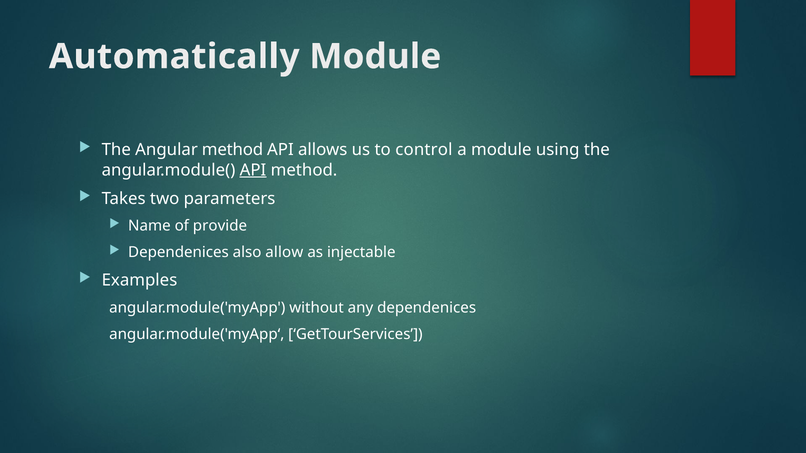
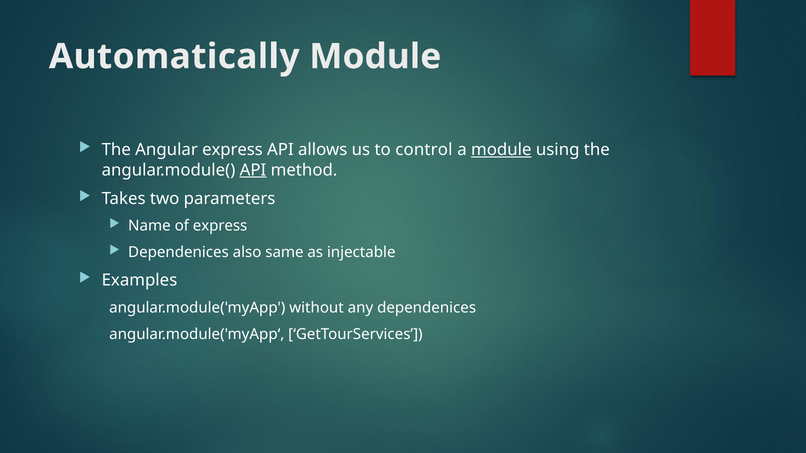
Angular method: method -> express (232, 150)
module underline: none -> present (501, 150)
of provide: provide -> express (220, 226)
allow: allow -> same (284, 253)
